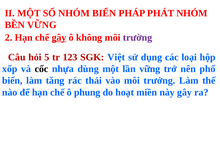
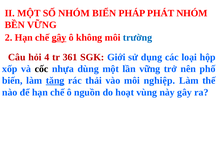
trường colour: purple -> blue (138, 38)
5: 5 -> 4 (47, 57)
123: 123 -> 361 (70, 57)
Việt: Việt -> Giới (116, 57)
tăng underline: none -> present (55, 81)
trưởng: trưởng -> nghiệp (159, 81)
phung: phung -> nguồn (87, 92)
miền: miền -> vùng (147, 92)
